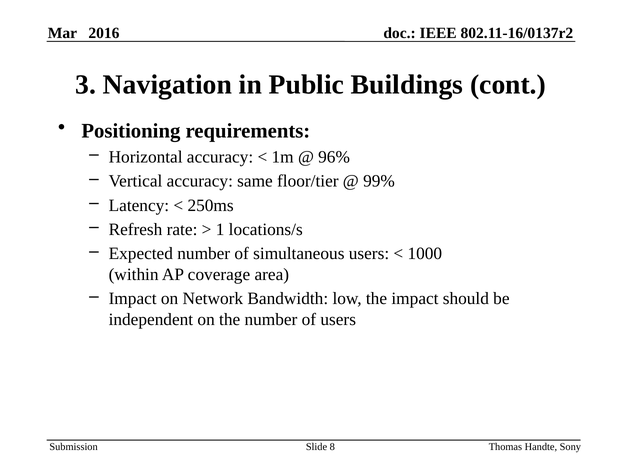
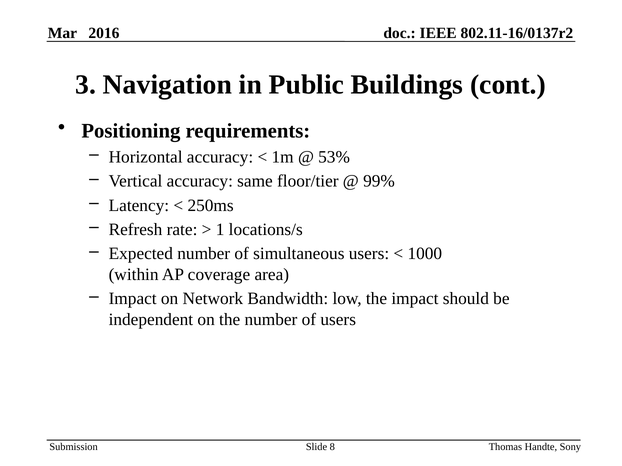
96%: 96% -> 53% (334, 157)
